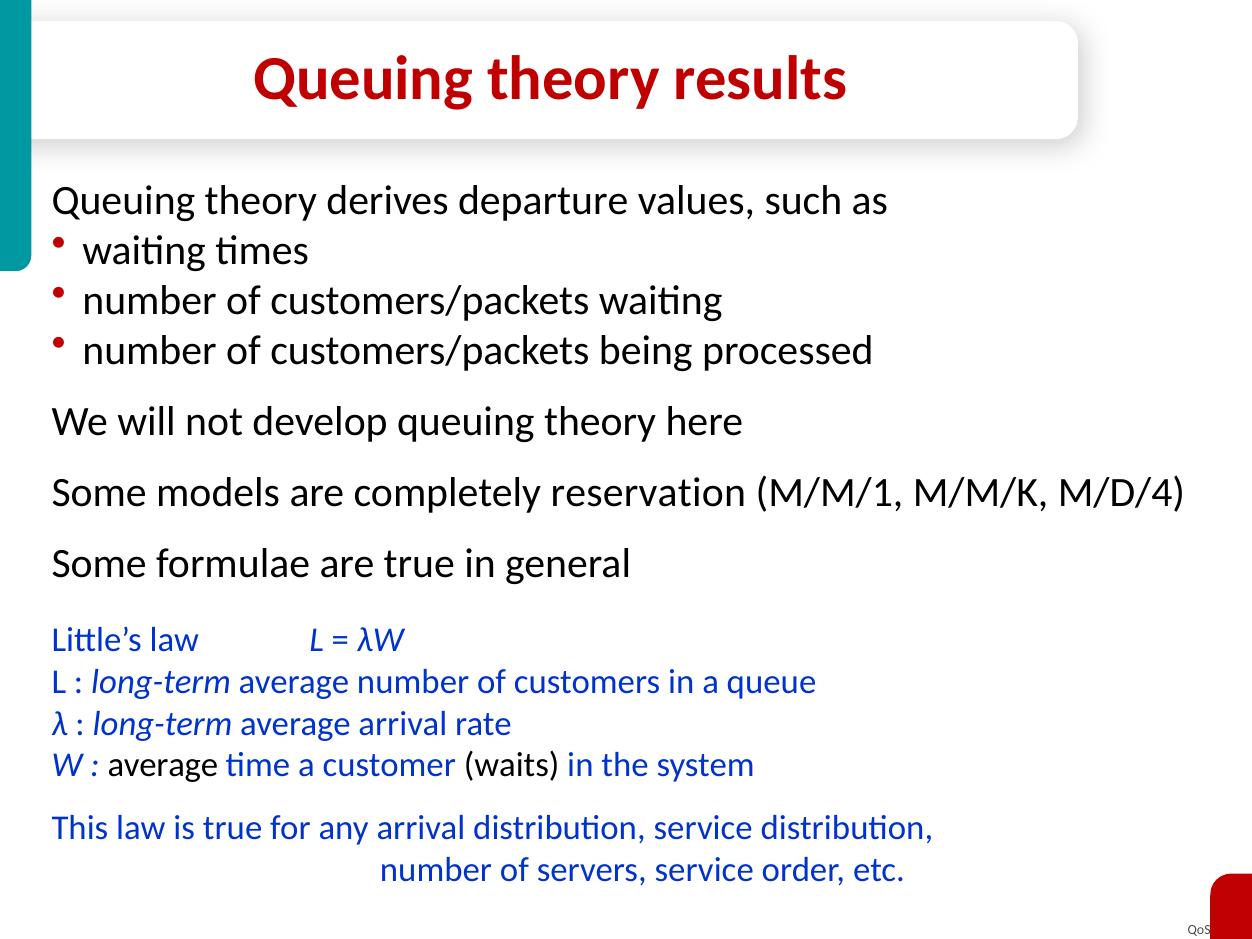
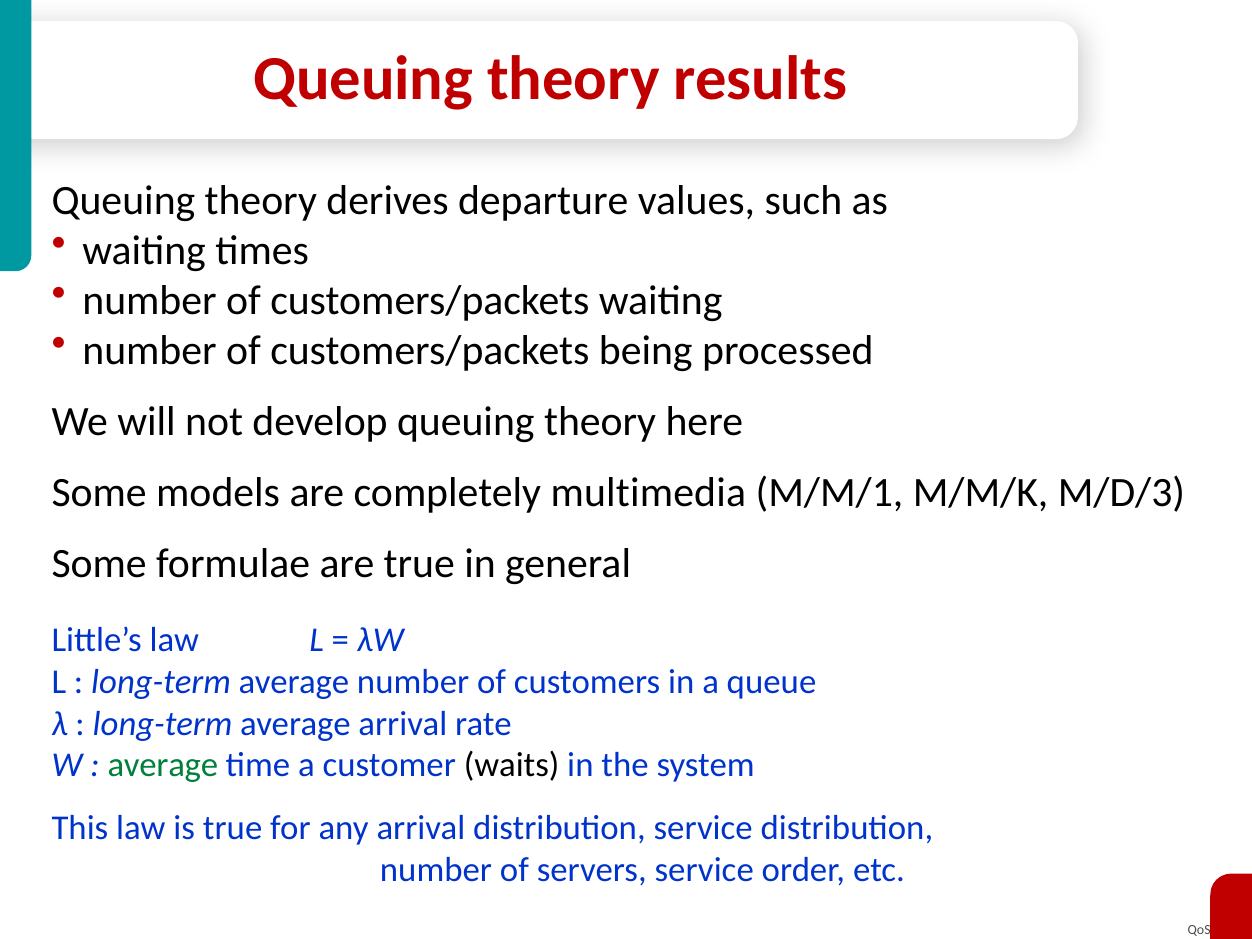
reservation: reservation -> multimedia (648, 493)
M/D/4: M/D/4 -> M/D/3 (1121, 493)
average colour: black -> green (163, 765)
